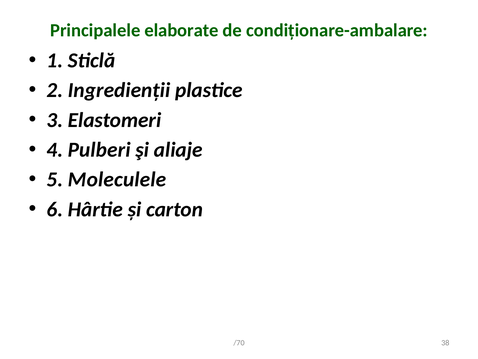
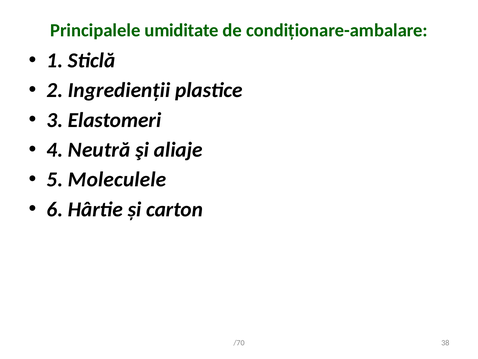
elaborate: elaborate -> umiditate (182, 30)
Pulberi: Pulberi -> Neutră (99, 150)
